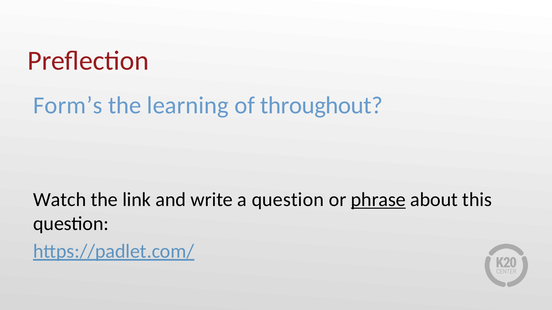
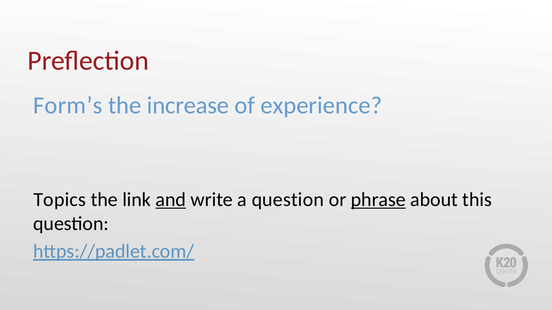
learning: learning -> increase (188, 105)
throughout: throughout -> experience (321, 105)
Watch: Watch -> Topics (60, 200)
and underline: none -> present (171, 200)
